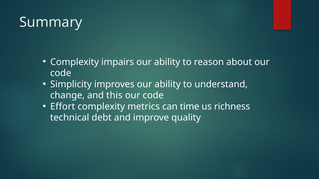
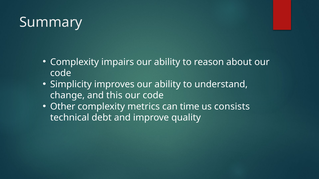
Effort: Effort -> Other (63, 107)
richness: richness -> consists (232, 107)
